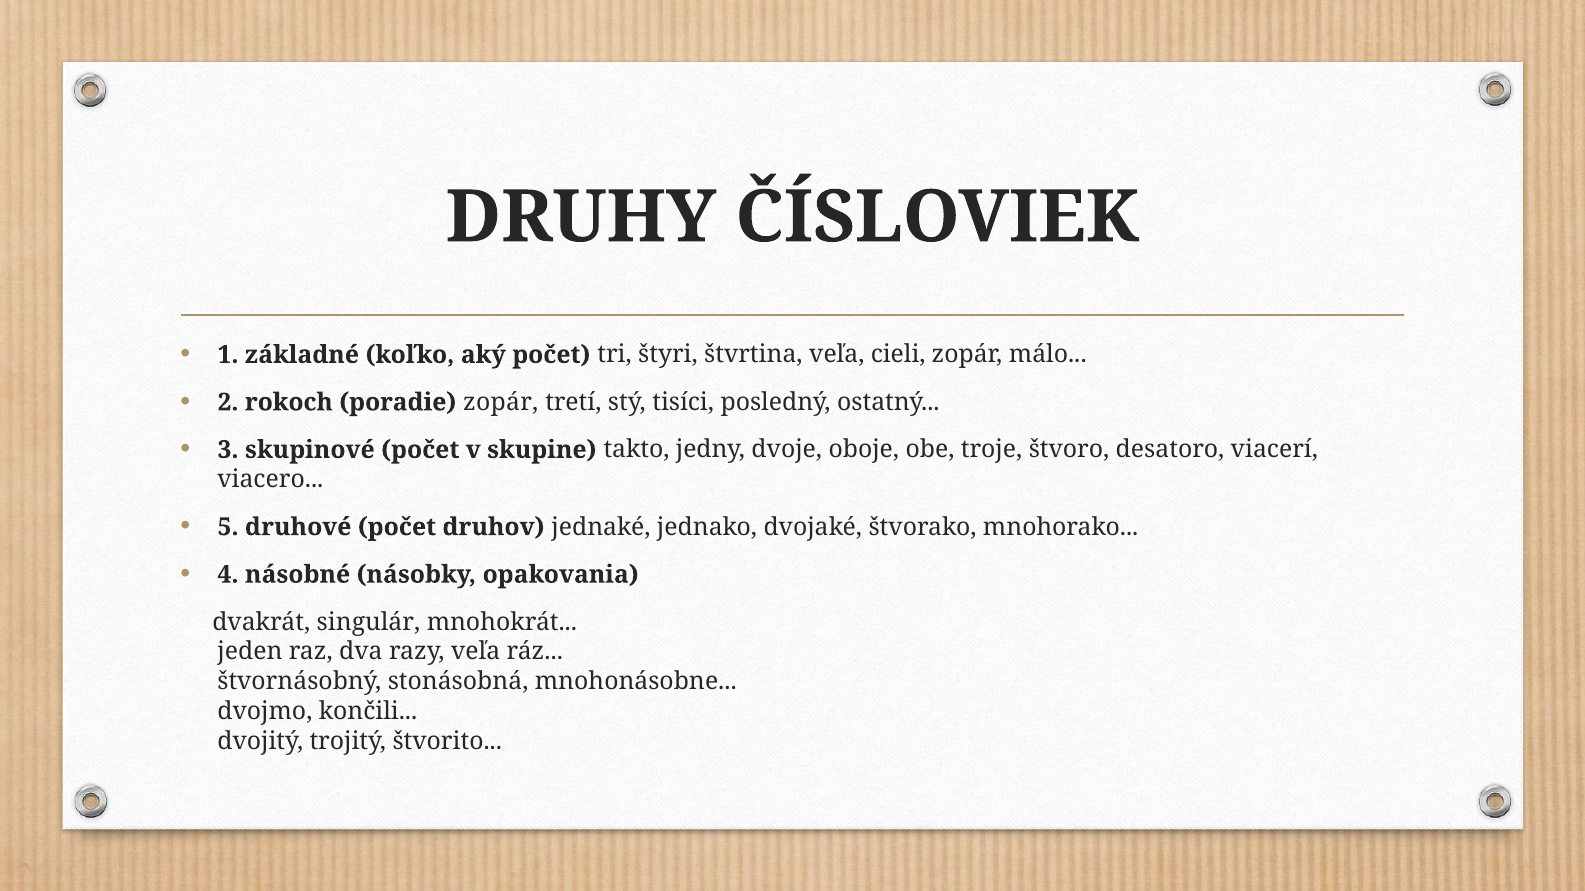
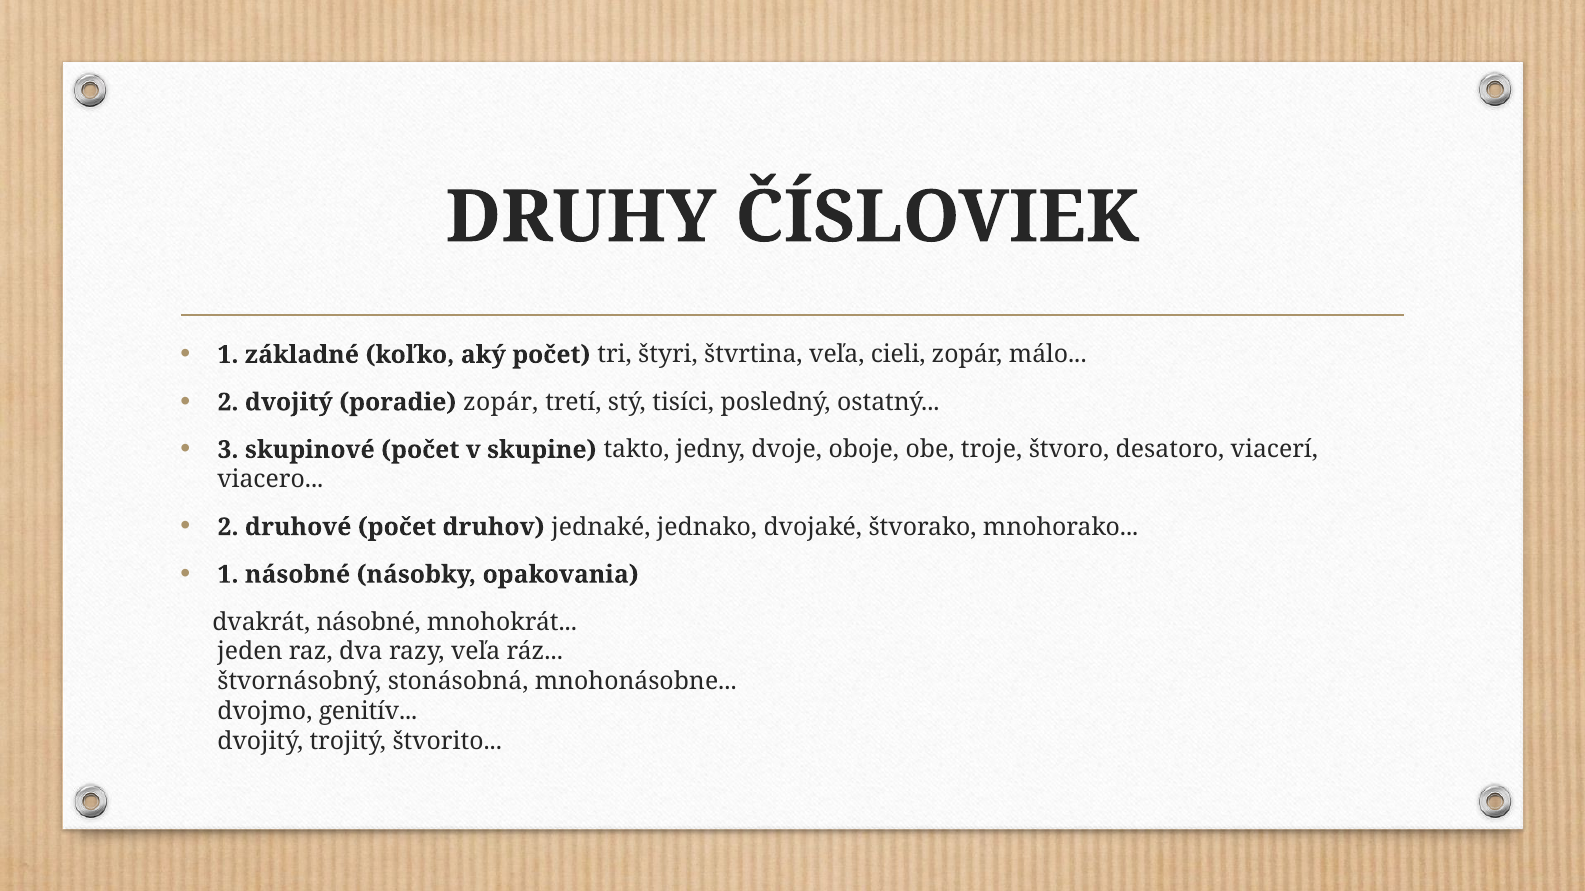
2 rokoch: rokoch -> dvojitý (289, 403)
5: 5 -> 2 (228, 527)
4: 4 -> 1 (228, 575)
dvakrát singulár: singulár -> násobné (369, 622)
končili: končili -> genitív (368, 712)
